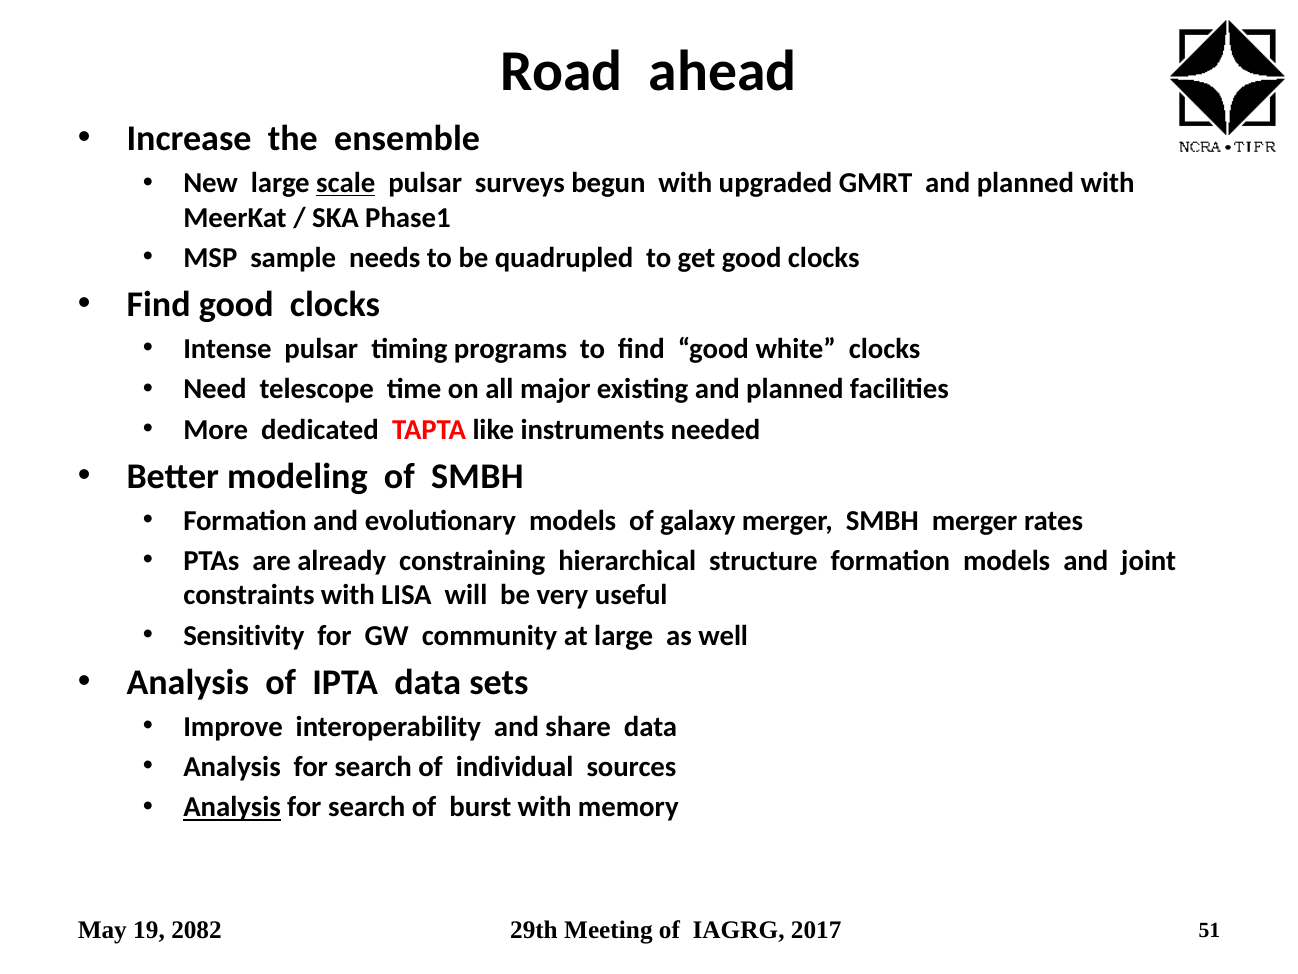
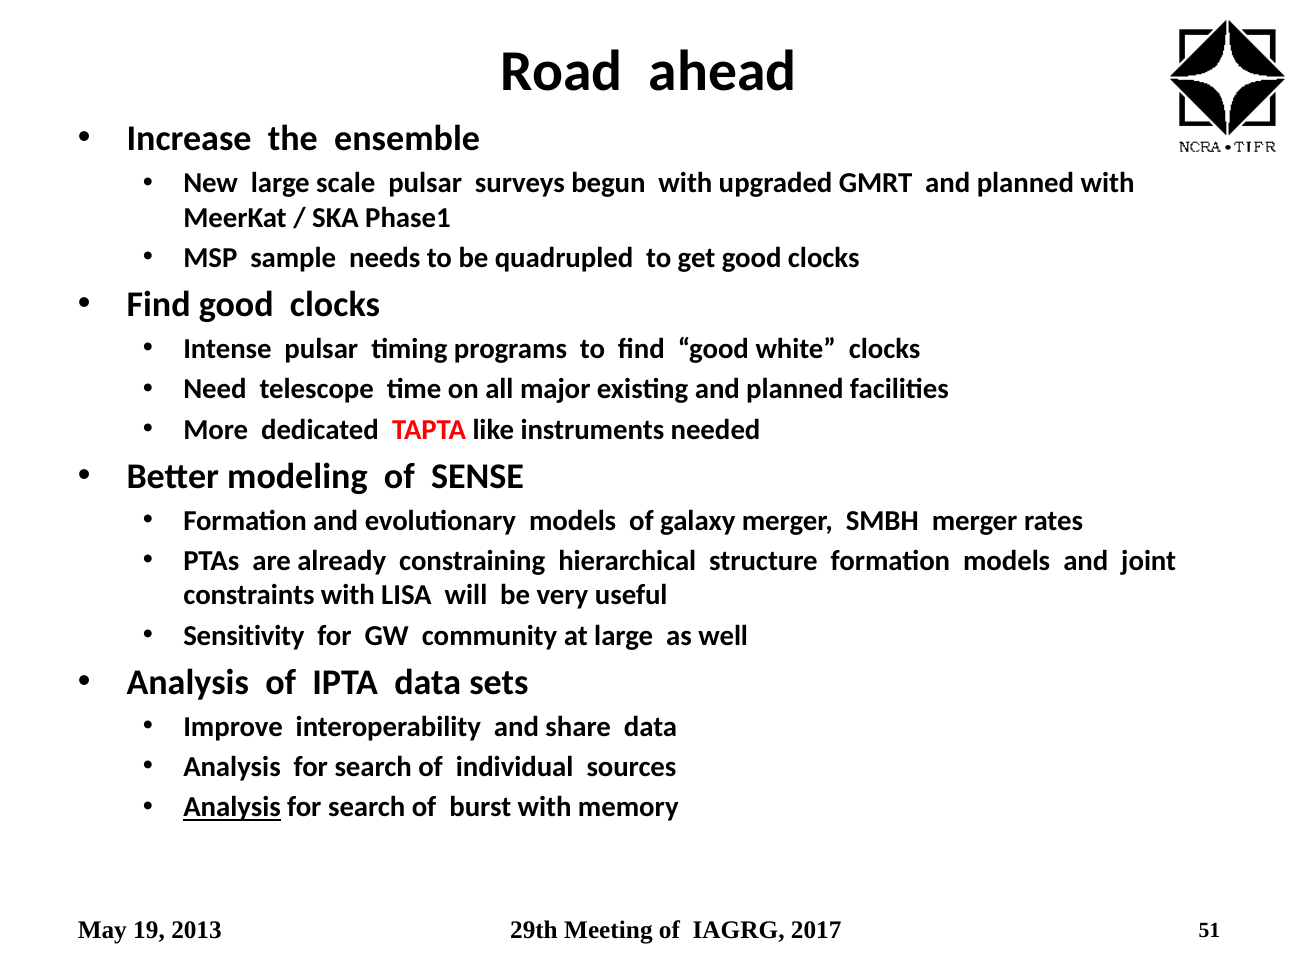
scale underline: present -> none (346, 183)
of SMBH: SMBH -> SENSE (478, 476)
2082: 2082 -> 2013 (196, 930)
